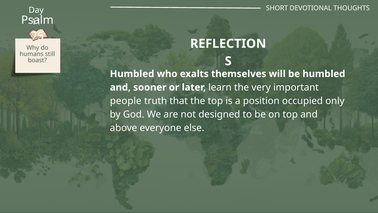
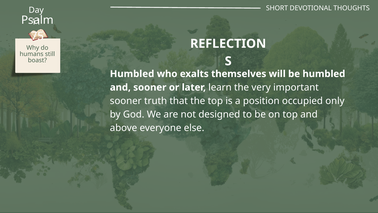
people: people -> sooner (126, 101)
